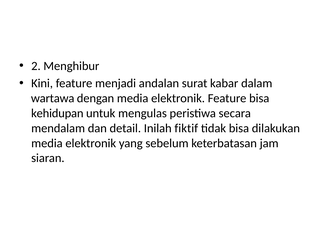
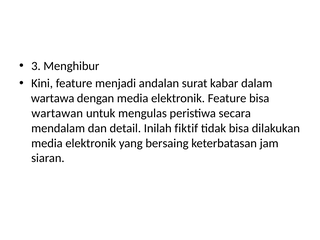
2: 2 -> 3 (36, 66)
kehidupan: kehidupan -> wartawan (57, 113)
sebelum: sebelum -> bersaing (167, 143)
